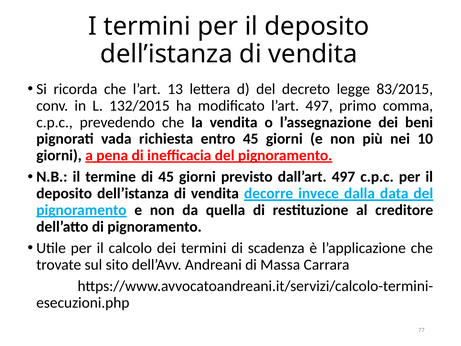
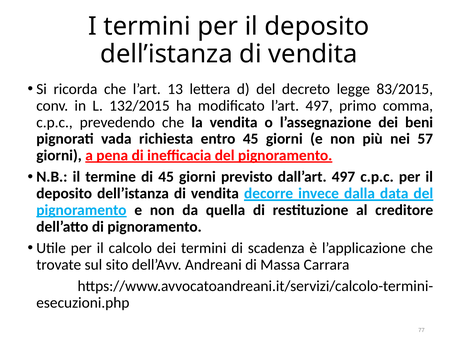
10: 10 -> 57 (425, 139)
